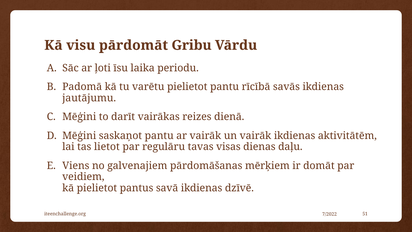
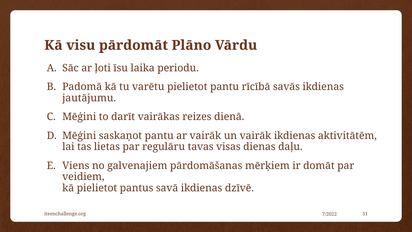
Gribu: Gribu -> Plāno (191, 45)
lietot: lietot -> lietas (107, 147)
